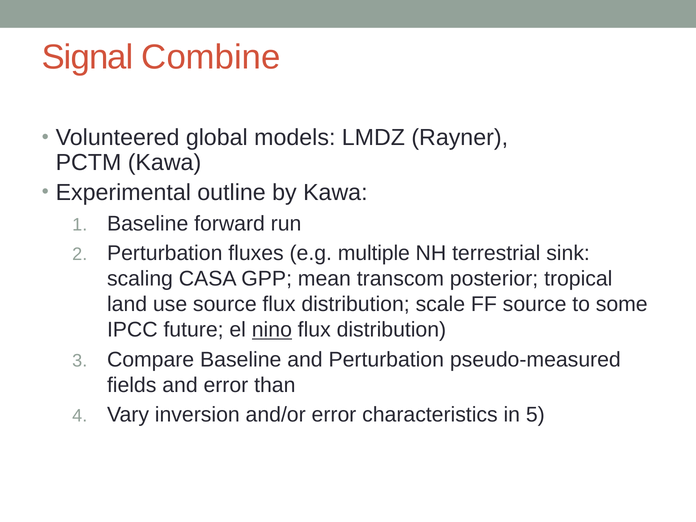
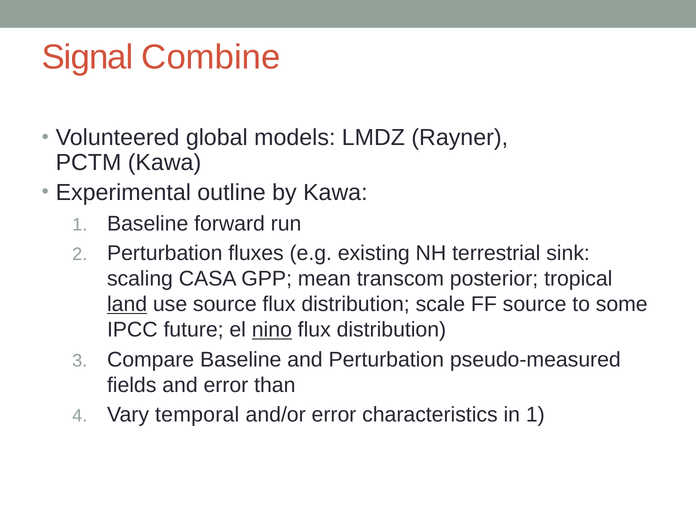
multiple: multiple -> existing (374, 253)
land underline: none -> present (127, 304)
inversion: inversion -> temporal (197, 415)
in 5: 5 -> 1 (535, 415)
